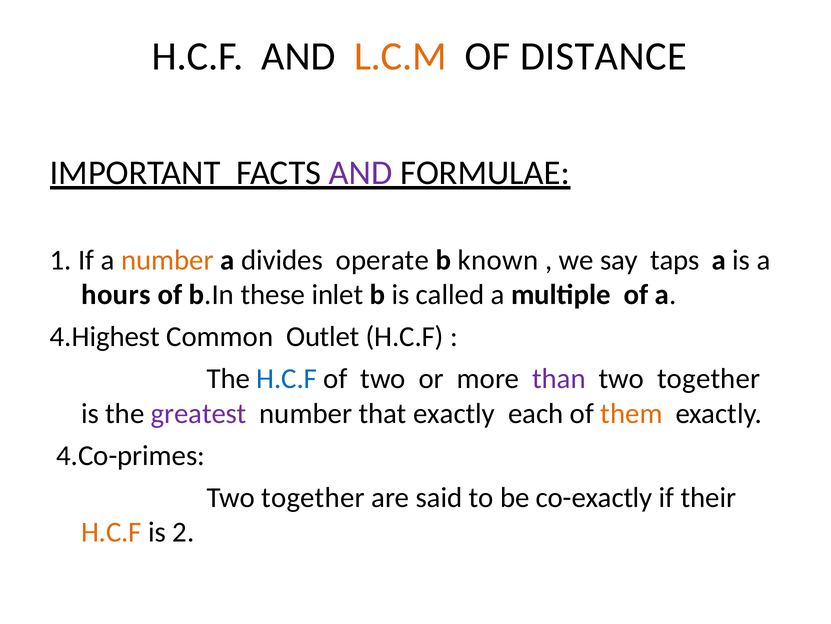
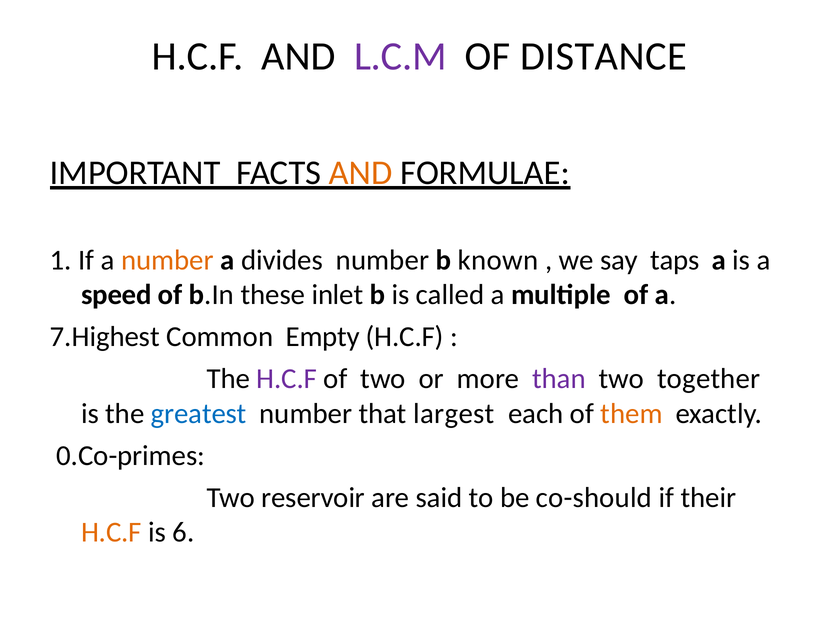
L.C.M colour: orange -> purple (400, 56)
AND colour: purple -> orange (361, 173)
divides operate: operate -> number (383, 260)
hours: hours -> speed (116, 294)
4.Highest: 4.Highest -> 7.Highest (105, 336)
Outlet: Outlet -> Empty (323, 336)
H.C.F colour: blue -> purple (287, 378)
greatest colour: purple -> blue (199, 413)
that exactly: exactly -> largest (454, 413)
4.Co-primes: 4.Co-primes -> 0.Co-primes (131, 455)
together: together -> reservoir (313, 497)
co-exactly: co-exactly -> co-should (594, 497)
2: 2 -> 6 (183, 532)
